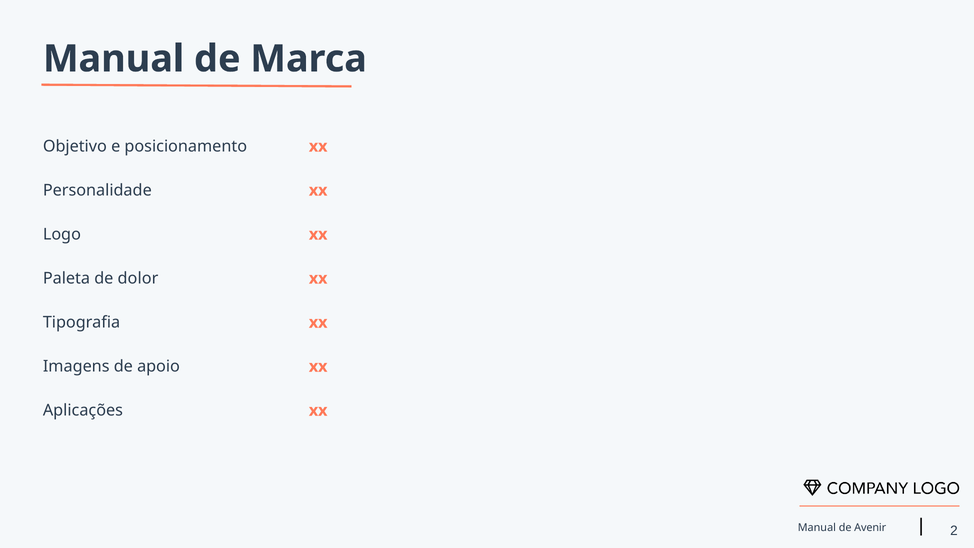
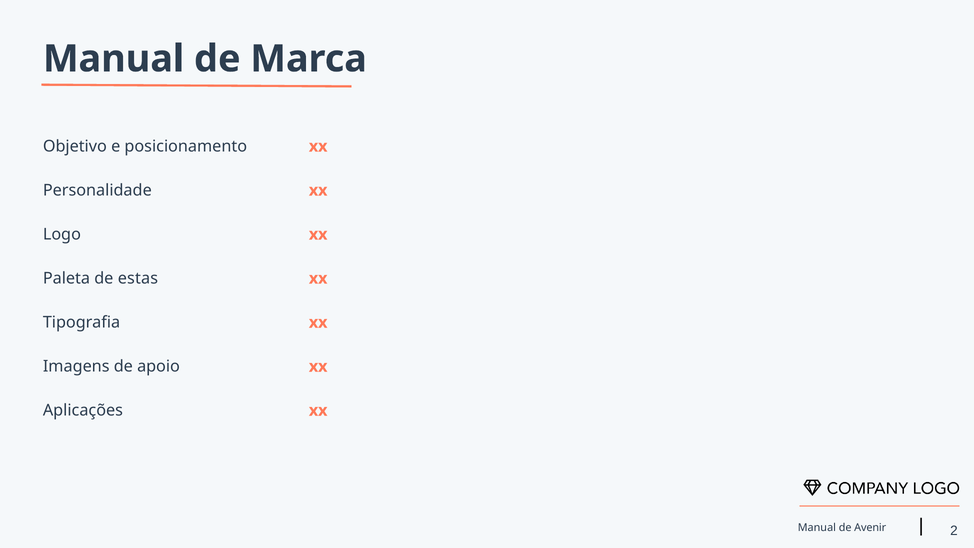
dolor: dolor -> estas (138, 278)
